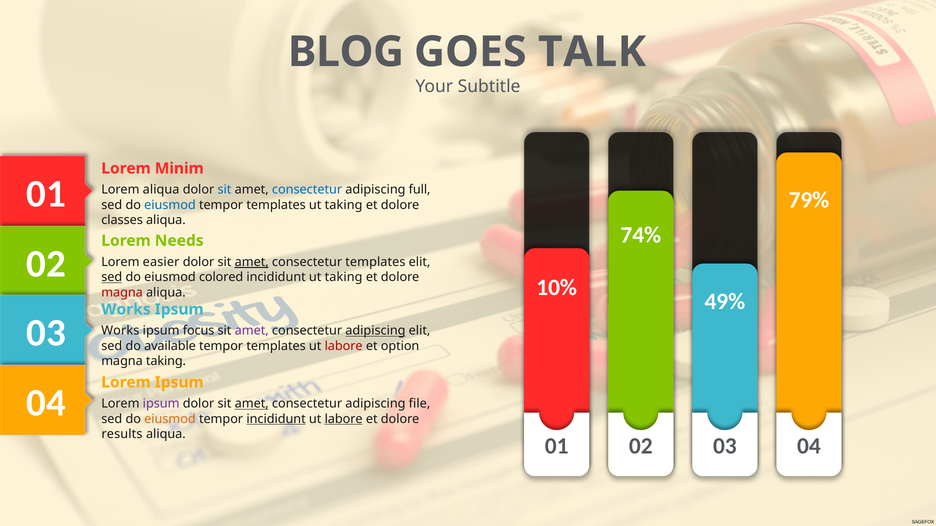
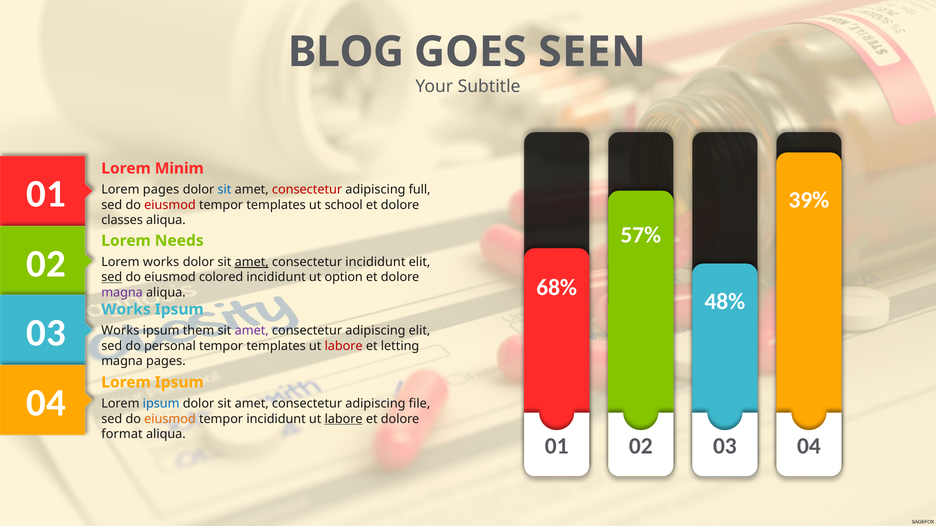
TALK: TALK -> SEEN (592, 52)
Lorem aliqua: aliqua -> pages (161, 190)
consectetur colour: blue -> red (307, 190)
79%: 79% -> 39% (809, 200)
eiusmod colour: blue -> red (170, 205)
taking: taking -> school (344, 205)
74%: 74% -> 57% (641, 235)
Lorem easier: easier -> works (161, 262)
consectetur templates: templates -> incididunt (375, 262)
incididunt ut taking: taking -> option (344, 278)
10%: 10% -> 68% (557, 288)
magna colour: red -> purple (122, 293)
49%: 49% -> 48% (725, 302)
focus: focus -> them (199, 331)
adipiscing underline: present -> none (375, 331)
available: available -> personal (170, 346)
option: option -> letting (400, 346)
magna taking: taking -> pages (166, 362)
ipsum colour: purple -> blue (161, 404)
amet underline: present -> none (252, 404)
incididunt underline: present -> none (276, 419)
results: results -> format (122, 435)
